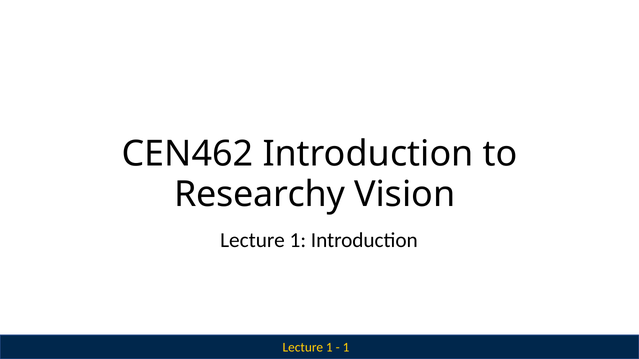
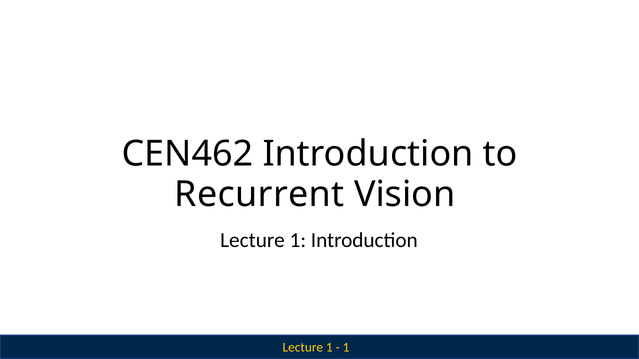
Researchy: Researchy -> Recurrent (259, 195)
